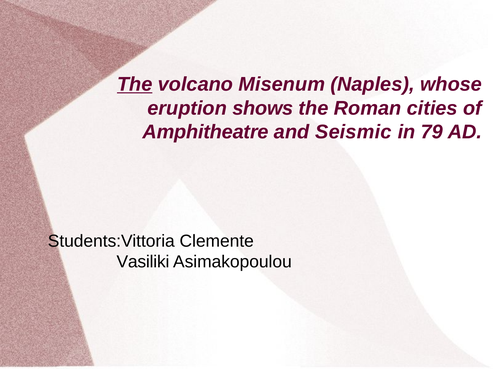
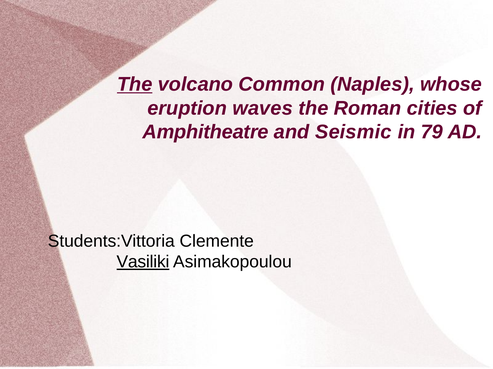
Misenum: Misenum -> Common (282, 85)
shows: shows -> waves (263, 108)
Vasiliki underline: none -> present (143, 262)
